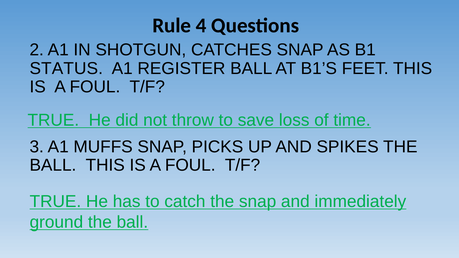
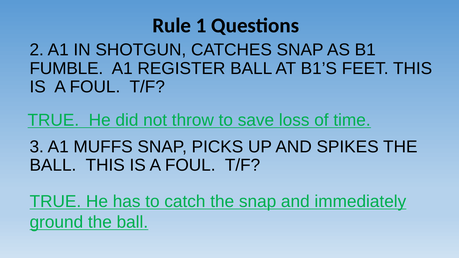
4: 4 -> 1 (201, 26)
STATUS: STATUS -> FUMBLE (66, 68)
